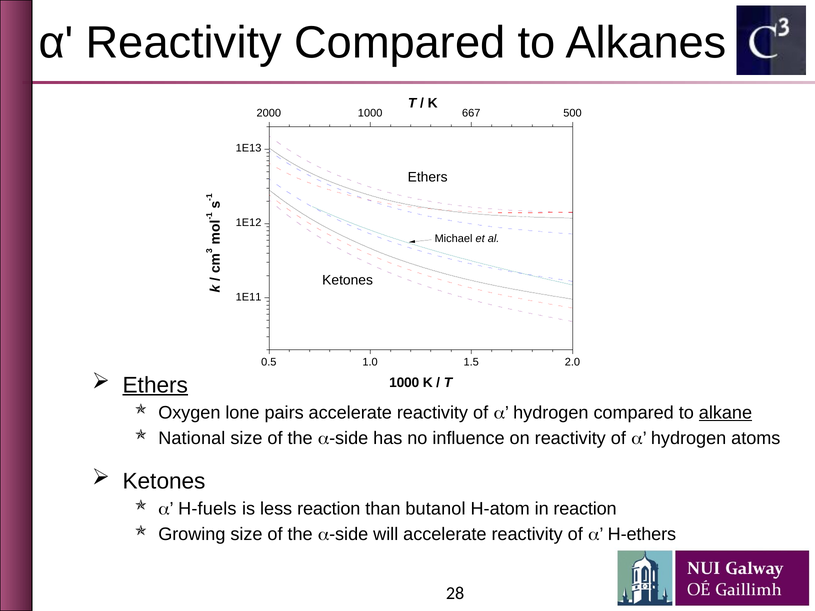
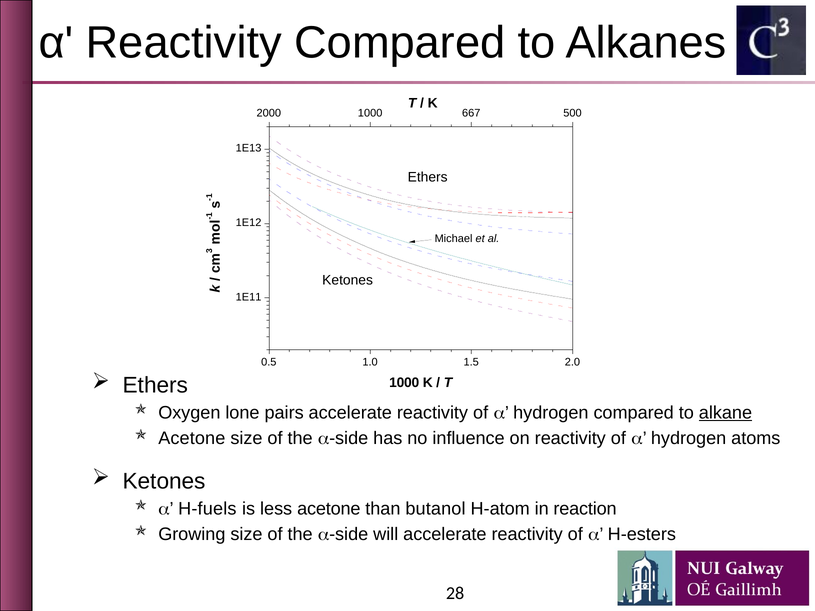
Ethers underline: present -> none (155, 385)
National: National -> Acetone (192, 438)
less reaction: reaction -> acetone (329, 509)
H-ethers: H-ethers -> H-esters (642, 534)
